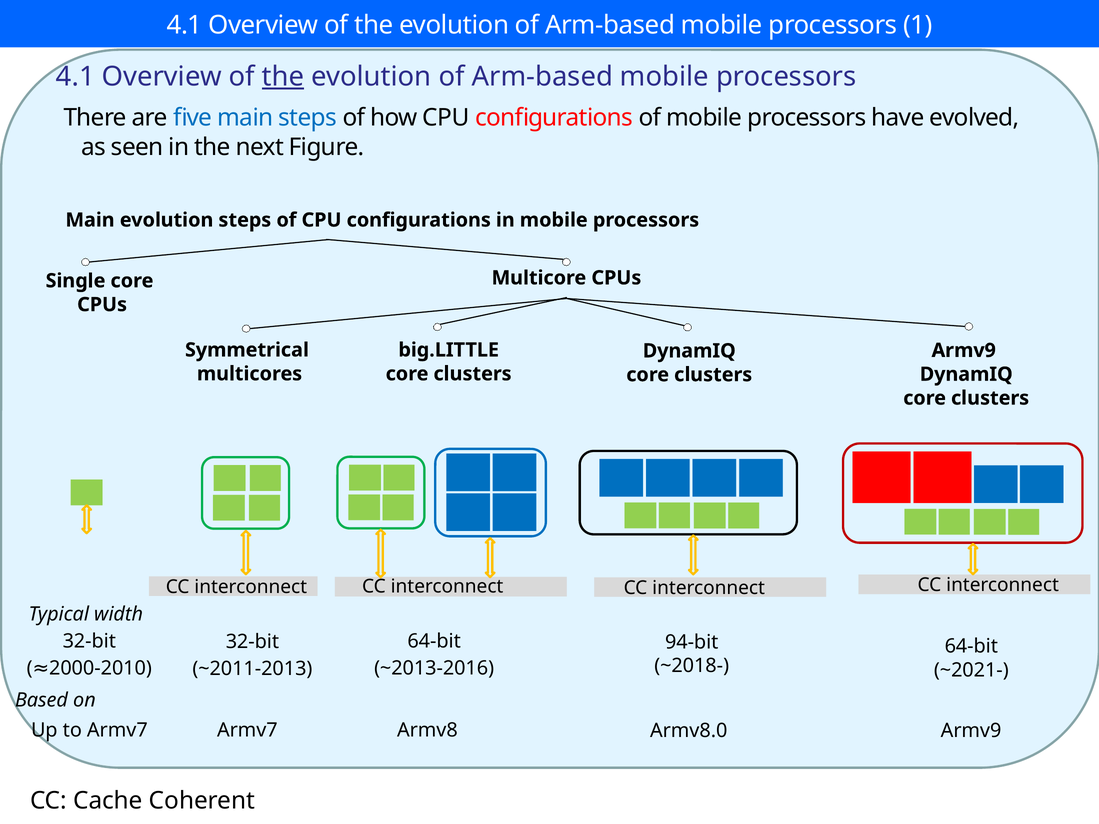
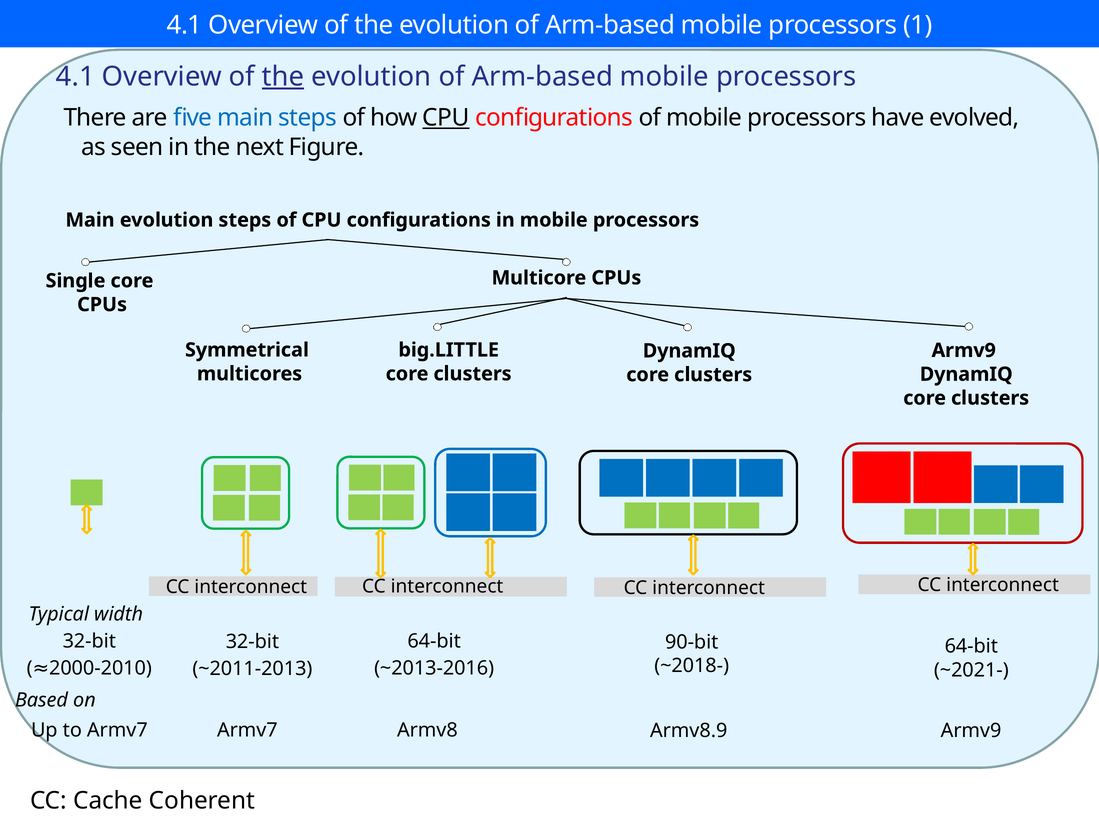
CPU underline: none -> present (446, 118)
94-bit: 94-bit -> 90-bit (692, 642)
Armv8.0: Armv8.0 -> Armv8.9 (689, 731)
